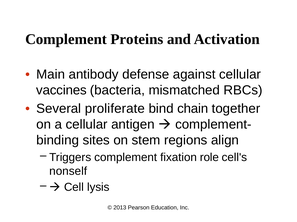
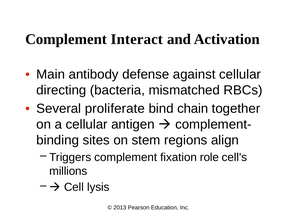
Proteins: Proteins -> Interact (137, 39)
vaccines: vaccines -> directing (61, 91)
nonself: nonself -> millions (68, 172)
